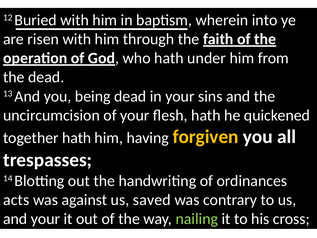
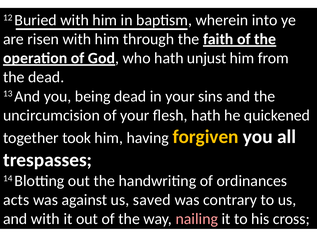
under: under -> unjust (207, 58)
hath: hath -> took (77, 138)
and your: your -> with (45, 219)
nailing colour: light green -> pink (197, 219)
